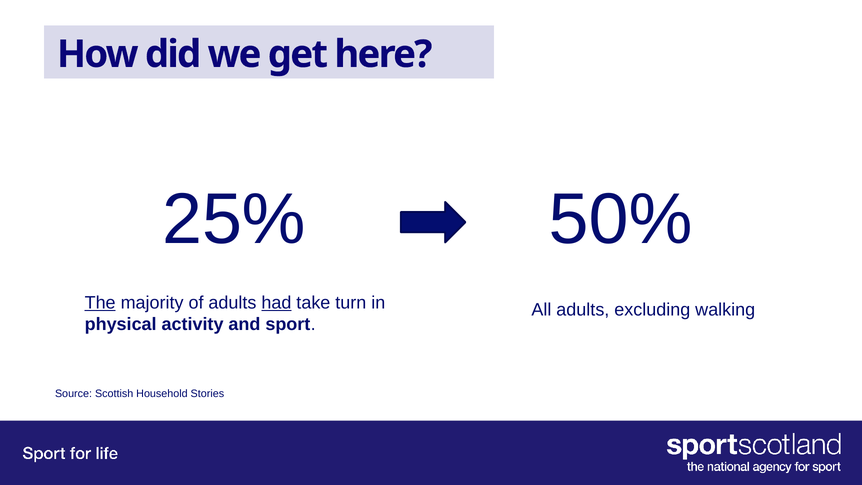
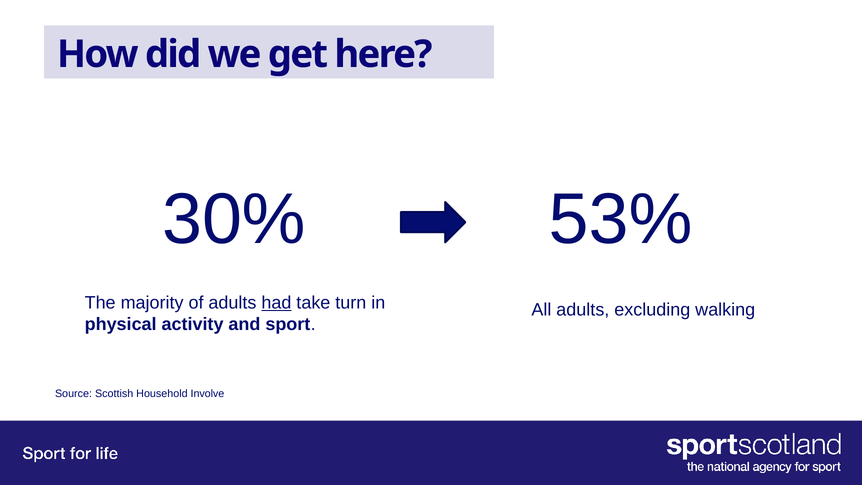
25%: 25% -> 30% (234, 219)
50%: 50% -> 53% (621, 219)
The underline: present -> none (100, 303)
Stories: Stories -> Involve (207, 393)
